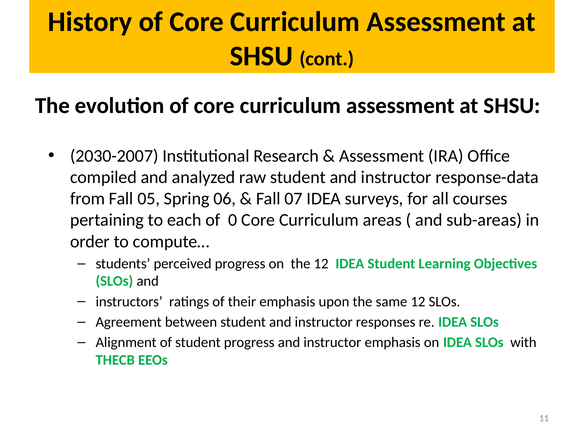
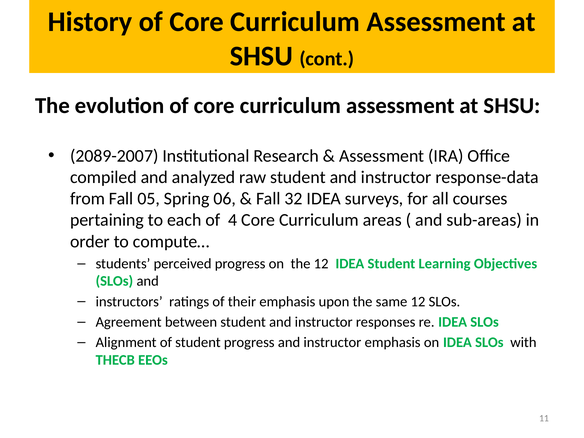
2030-2007: 2030-2007 -> 2089-2007 (114, 156)
07: 07 -> 32 (294, 199)
0: 0 -> 4 (233, 220)
